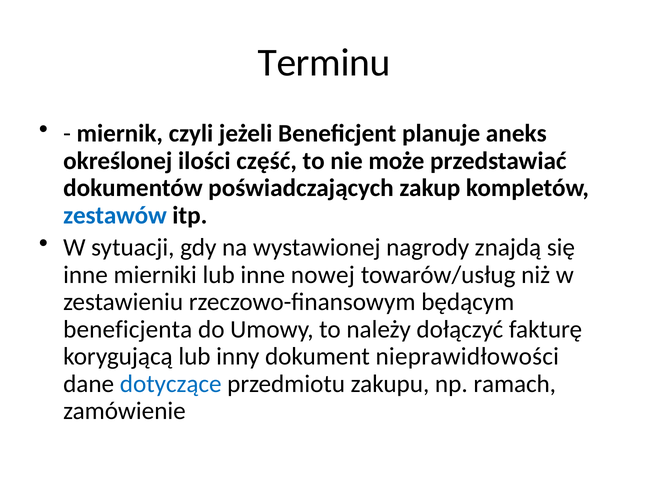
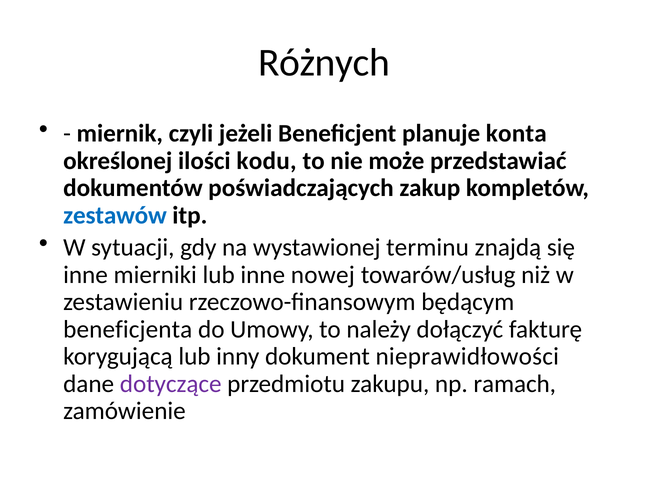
Terminu: Terminu -> Różnych (324, 63)
aneks: aneks -> konta (516, 134)
część: część -> kodu (267, 161)
nagrody: nagrody -> terminu (428, 248)
dotyczące colour: blue -> purple (171, 384)
